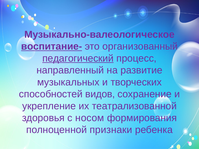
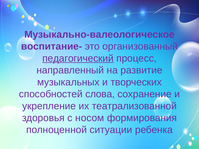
воспитание- underline: present -> none (52, 46)
видов: видов -> слова (100, 94)
признаки: признаки -> ситуации (111, 130)
